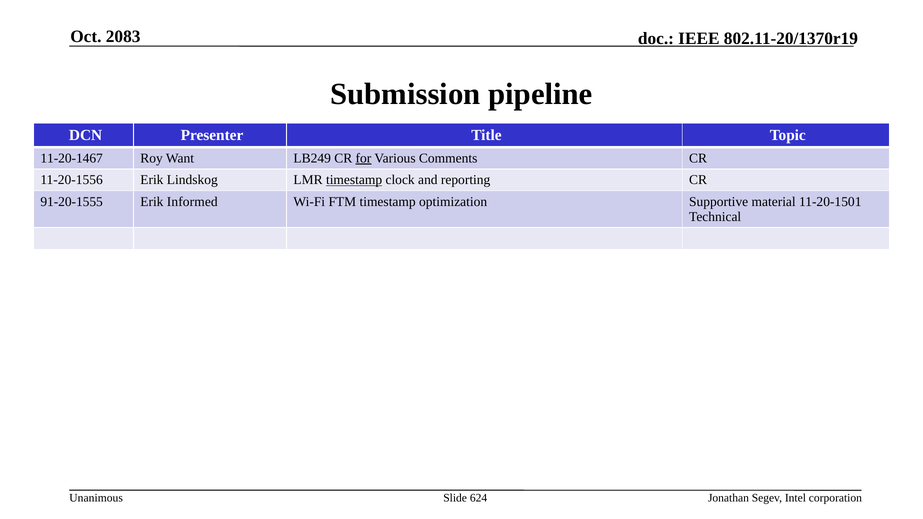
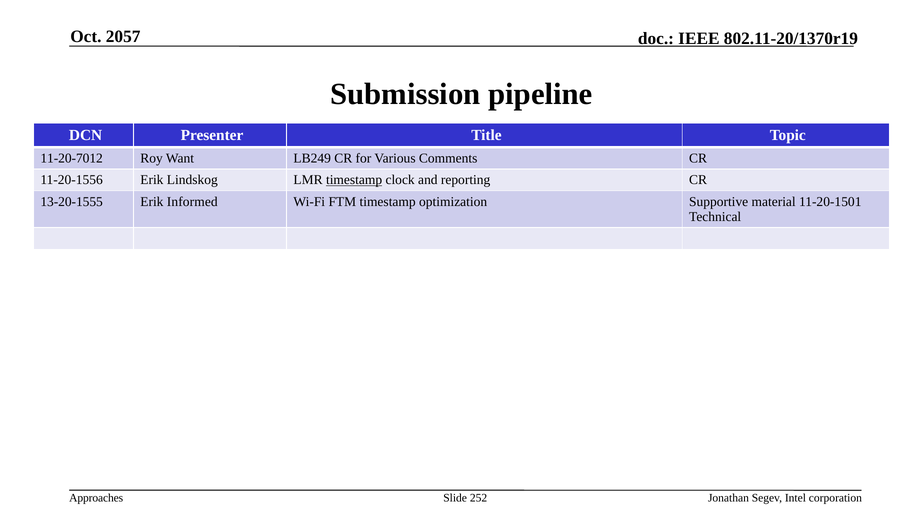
2083: 2083 -> 2057 (123, 37)
11-20-1467: 11-20-1467 -> 11-20-7012 (72, 158)
for underline: present -> none (363, 158)
91-20-1555: 91-20-1555 -> 13-20-1555 (72, 202)
Unanimous: Unanimous -> Approaches (96, 498)
624: 624 -> 252 (479, 498)
